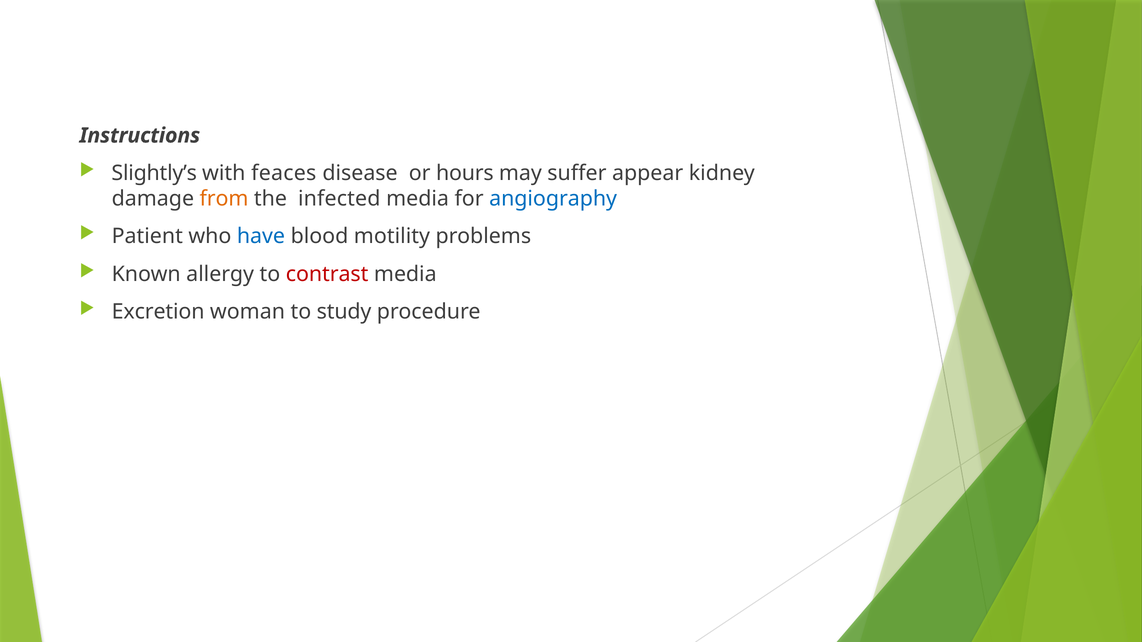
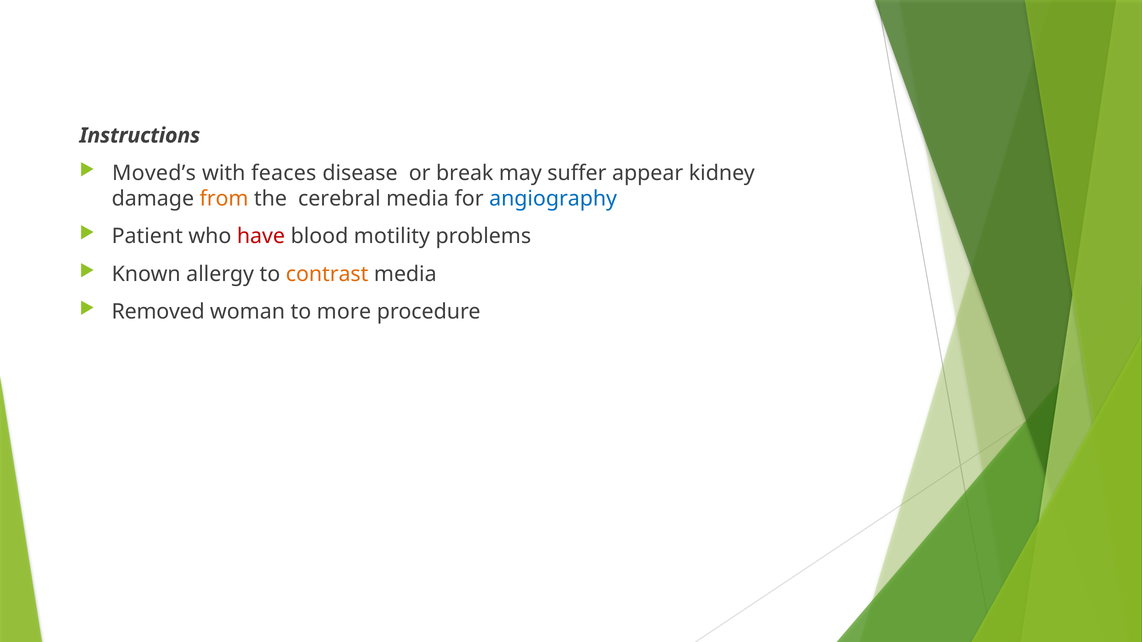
Slightly’s: Slightly’s -> Moved’s (154, 173)
hours: hours -> break (465, 173)
infected: infected -> cerebral (339, 199)
have colour: blue -> red (261, 237)
contrast colour: red -> orange (327, 274)
Excretion: Excretion -> Removed (158, 312)
study: study -> more (344, 312)
